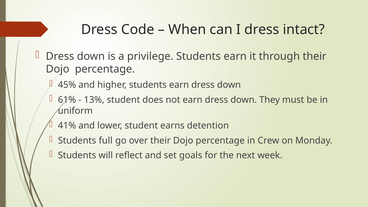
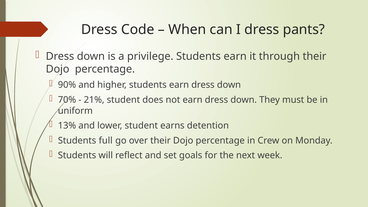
intact: intact -> pants (304, 29)
45%: 45% -> 90% (67, 85)
61%: 61% -> 70% (67, 100)
13%: 13% -> 21% (94, 100)
41%: 41% -> 13% (67, 126)
